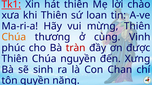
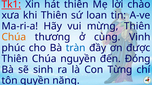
tràn colour: red -> blue (76, 48)
Xưng: Xưng -> Đóng (138, 59)
Chan: Chan -> Từng (120, 70)
